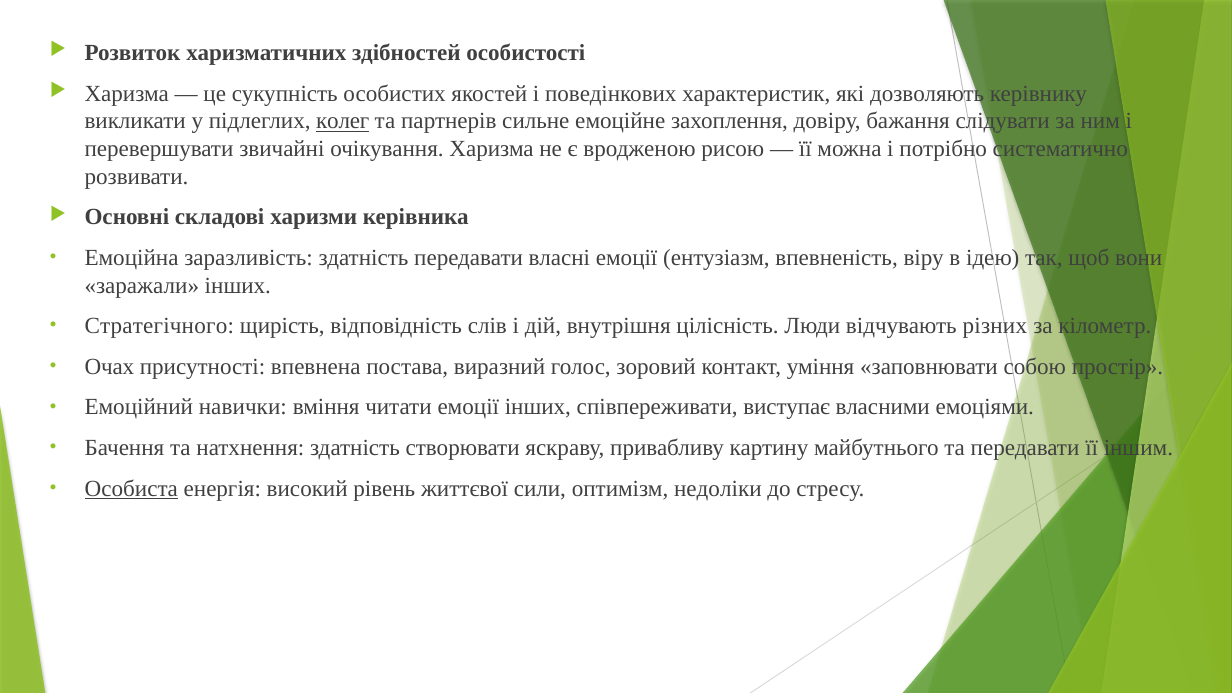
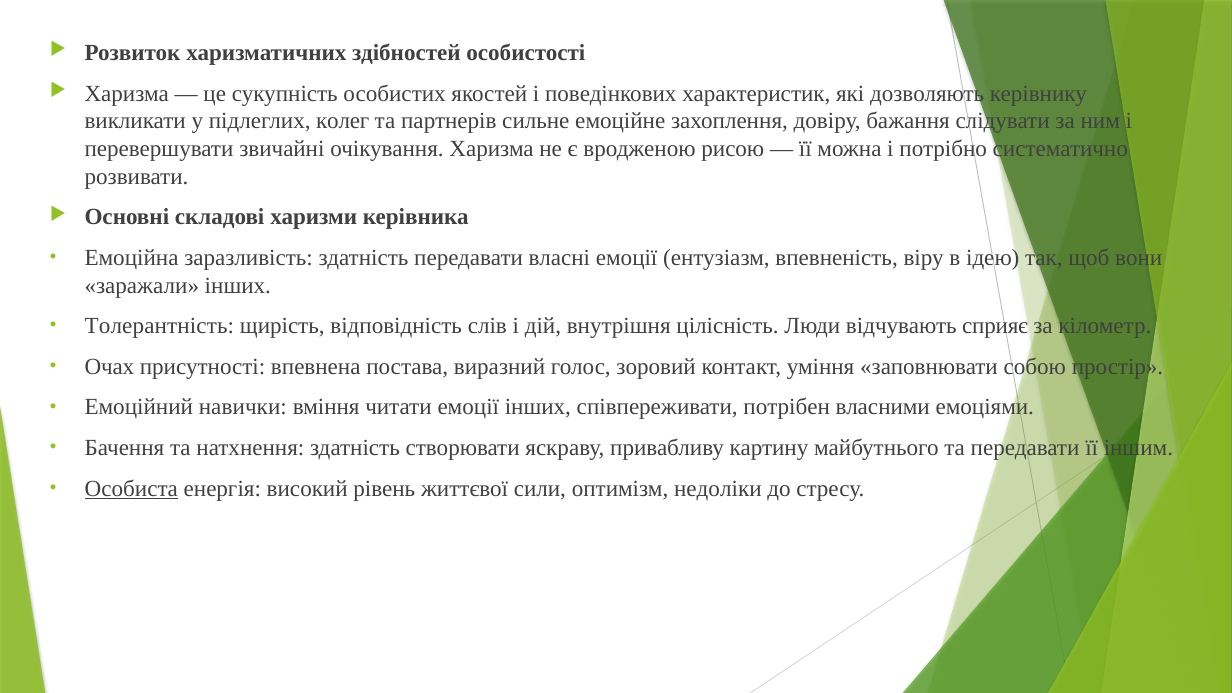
колег underline: present -> none (343, 121)
Стратегічного: Стратегічного -> Толерантність (159, 326)
різних: різних -> сприяє (995, 326)
виступає: виступає -> потрібен (787, 407)
